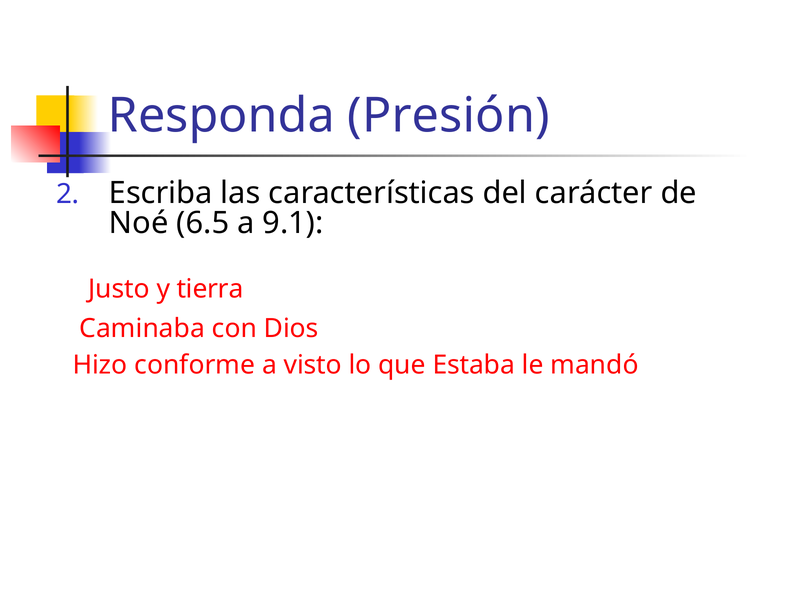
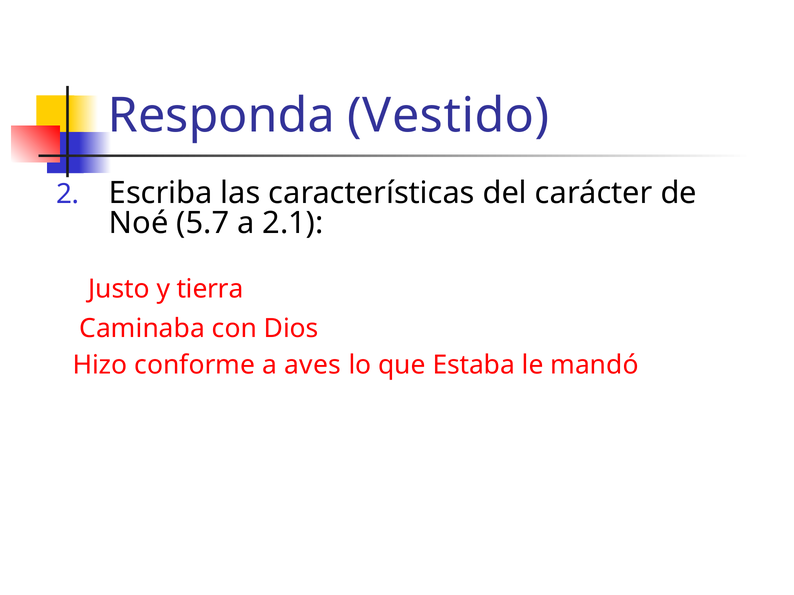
Presión: Presión -> Vestido (448, 116)
6.5: 6.5 -> 5.7 (203, 223)
9.1: 9.1 -> 2.1 (293, 223)
visto: visto -> aves (313, 365)
